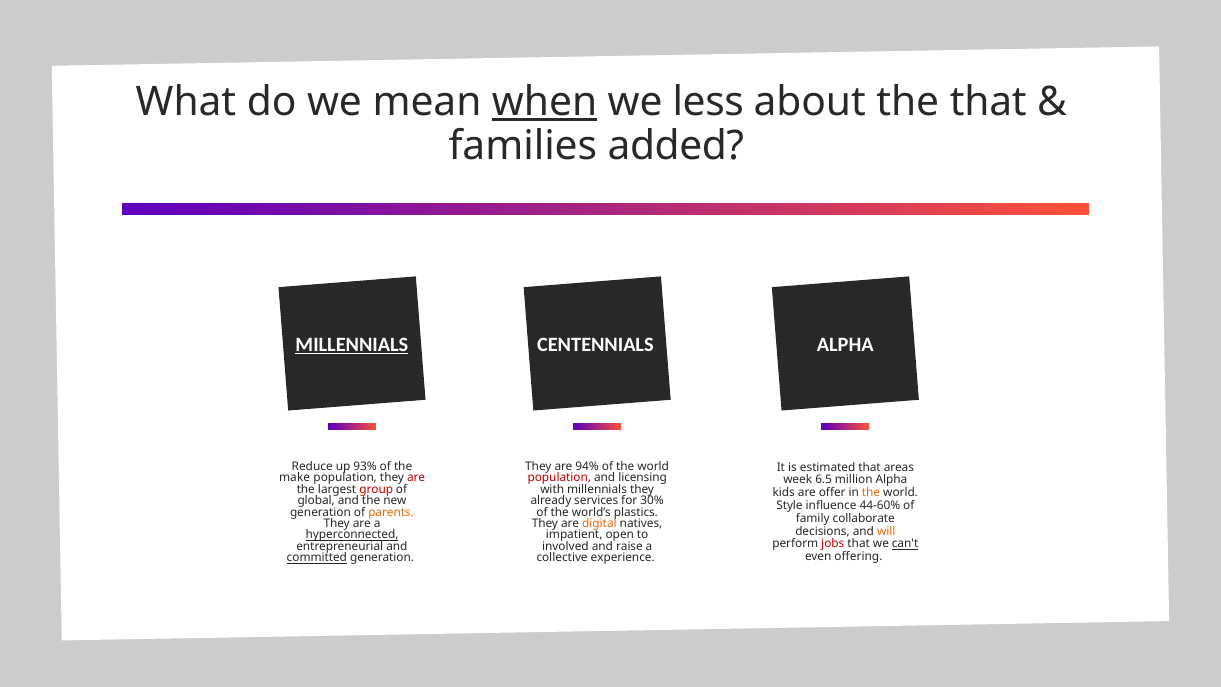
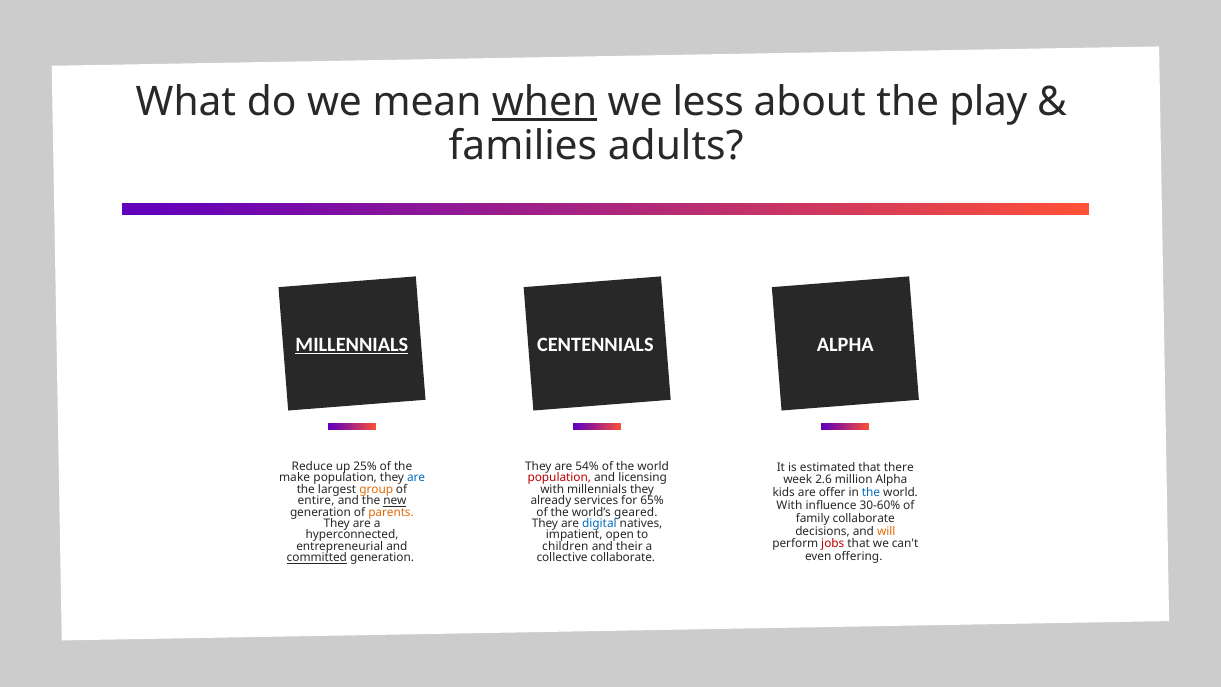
the that: that -> play (988, 102)
added: added -> adults (676, 146)
93%: 93% -> 25% (365, 467)
94%: 94% -> 54% (587, 467)
areas: areas -> there (899, 467)
are colour: red -> blue (416, 478)
6.5: 6.5 -> 2.6 (824, 480)
group colour: red -> orange (376, 489)
the colour: orange -> blue (871, 493)
global: global -> entire (316, 501)
new underline: none -> present (395, 501)
30%: 30% -> 65% (652, 501)
Style: Style -> With (789, 505)
44-60%: 44-60% -> 30-60% (880, 505)
plastics: plastics -> geared (636, 512)
digital colour: orange -> blue (599, 524)
hyperconnected underline: present -> none (352, 535)
can't underline: present -> none (905, 544)
involved: involved -> children (565, 546)
raise: raise -> their (629, 546)
collective experience: experience -> collaborate (623, 558)
